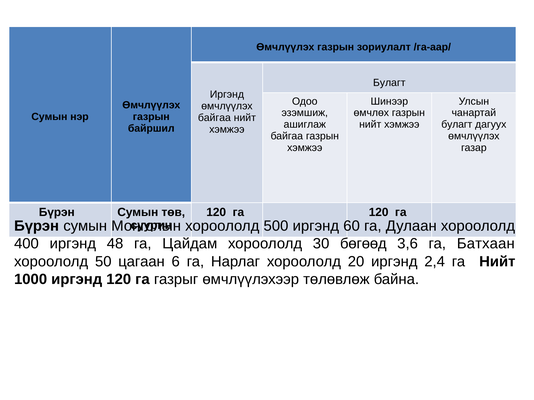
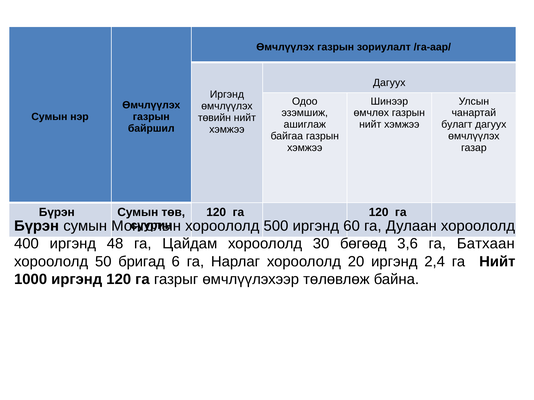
Булагт: Булагт -> Дагуух (389, 83)
байгаа: байгаа -> төвийн (214, 118)
цагаан: цагаан -> бригад (142, 262)
